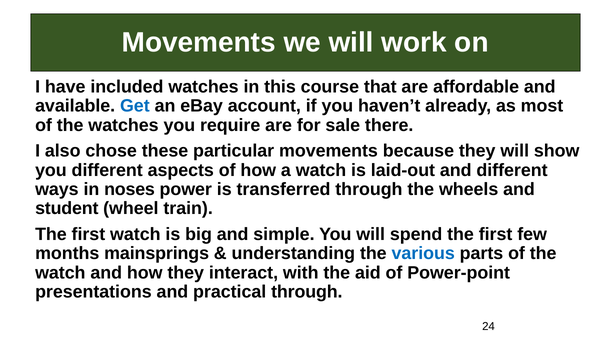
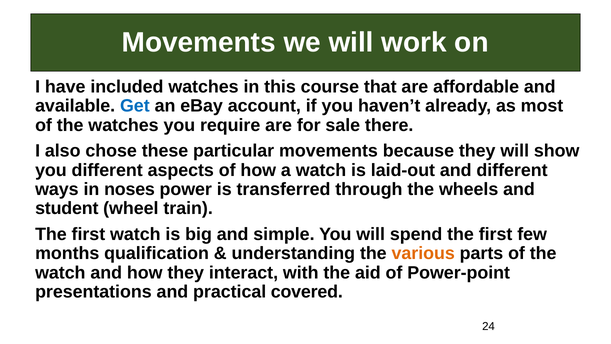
mainsprings: mainsprings -> qualification (157, 253)
various colour: blue -> orange (423, 253)
practical through: through -> covered (307, 292)
